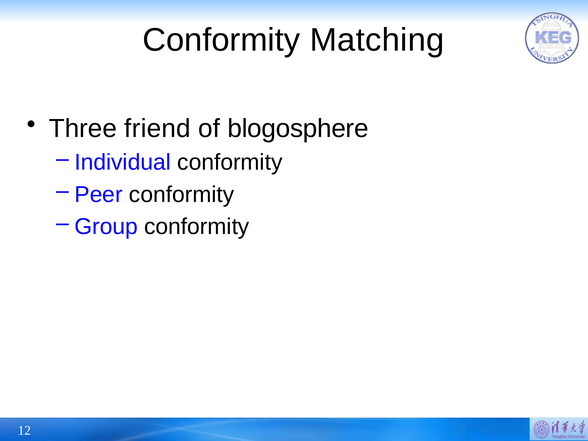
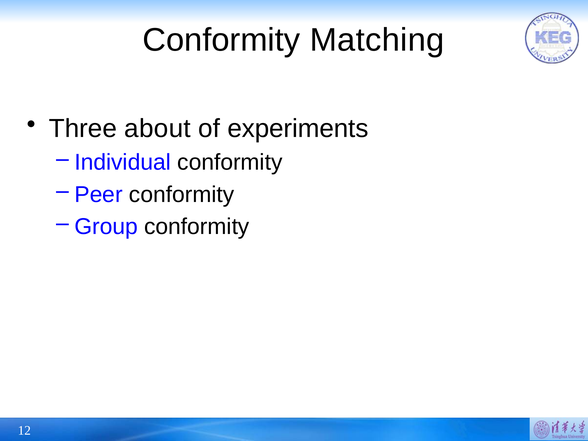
friend: friend -> about (158, 129)
blogosphere: blogosphere -> experiments (298, 129)
